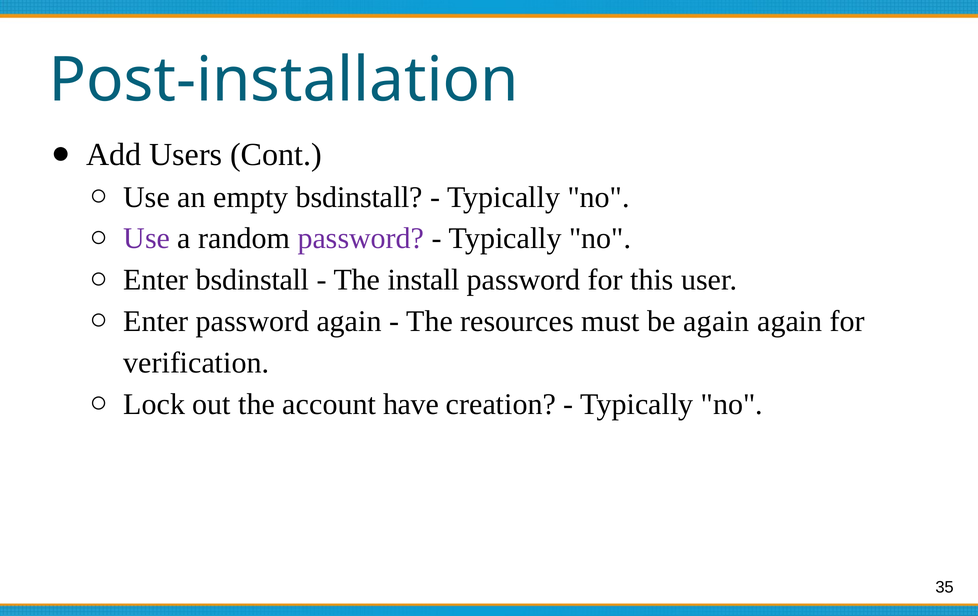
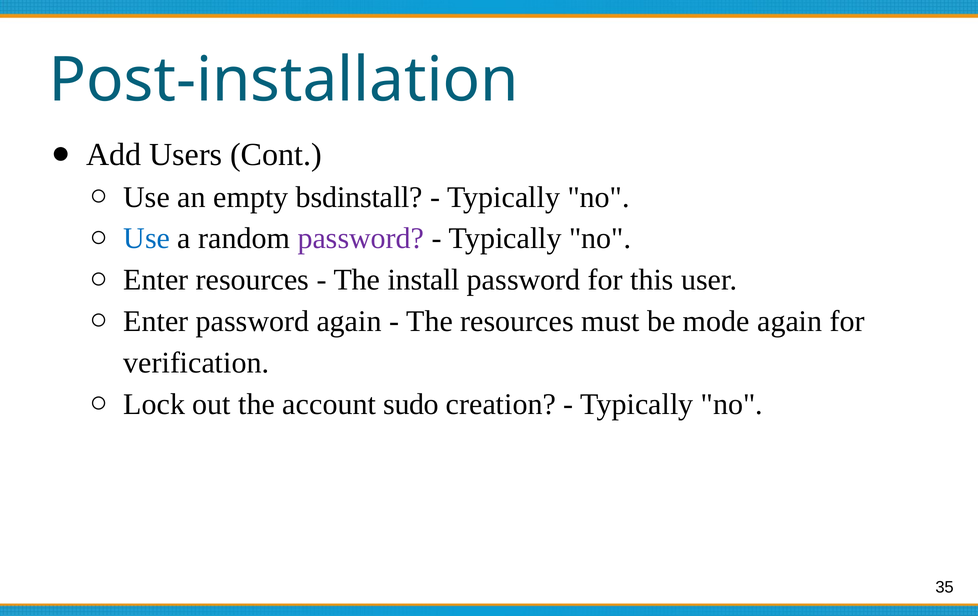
Use colour: purple -> blue (147, 239)
Enter bsdinstall: bsdinstall -> resources (252, 280)
be again: again -> mode (716, 322)
have: have -> sudo (411, 404)
